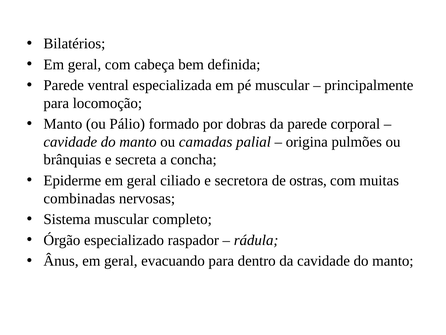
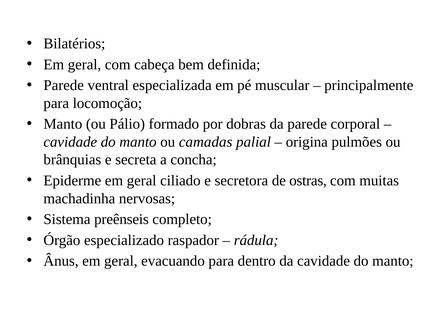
combinadas: combinadas -> machadinha (79, 198)
Sistema muscular: muscular -> preênseis (121, 219)
